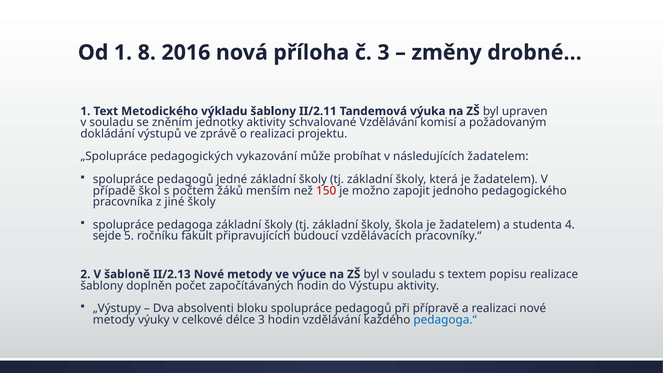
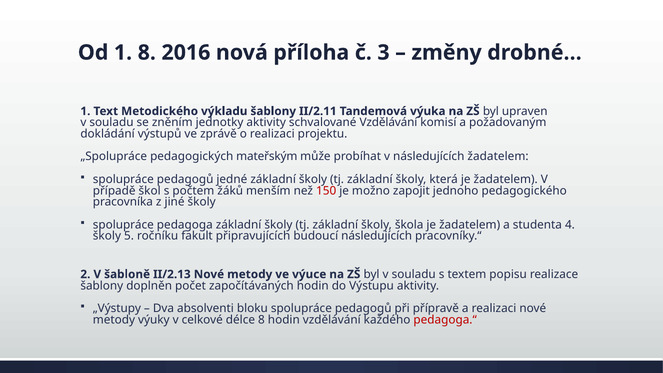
vykazování: vykazování -> mateřským (267, 157)
sejde: sejde -> školy (107, 236)
budoucí vzdělávacích: vzdělávacích -> následujících (377, 236)
délce 3: 3 -> 8 (261, 320)
pedagoga.“ colour: blue -> red (445, 320)
